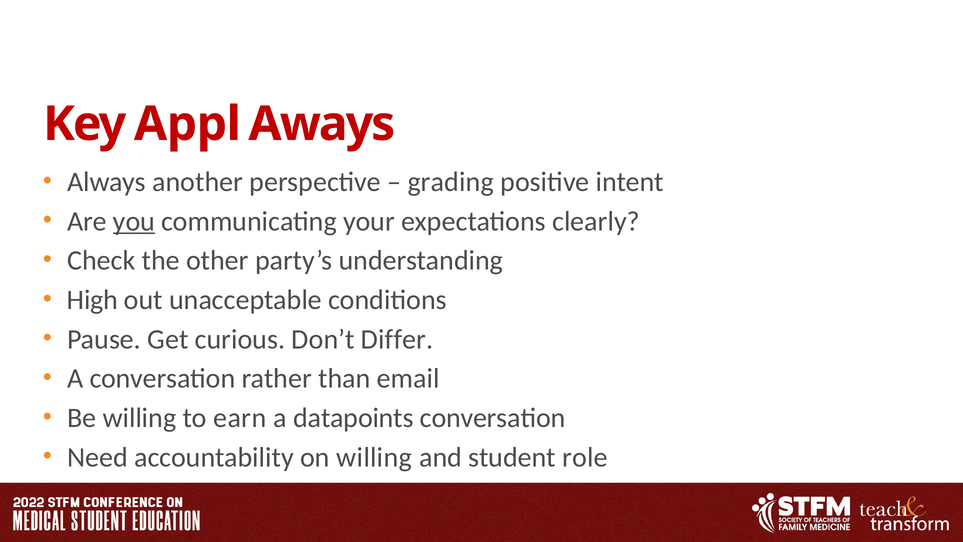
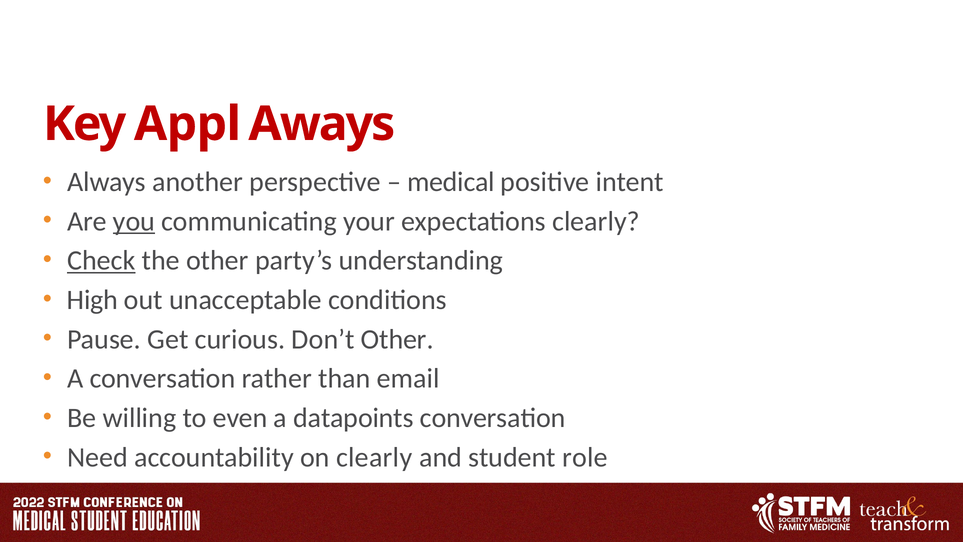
grading: grading -> medical (451, 182)
Check underline: none -> present (101, 260)
Don’t Differ: Differ -> Other (397, 339)
earn: earn -> even (240, 418)
on willing: willing -> clearly (374, 457)
